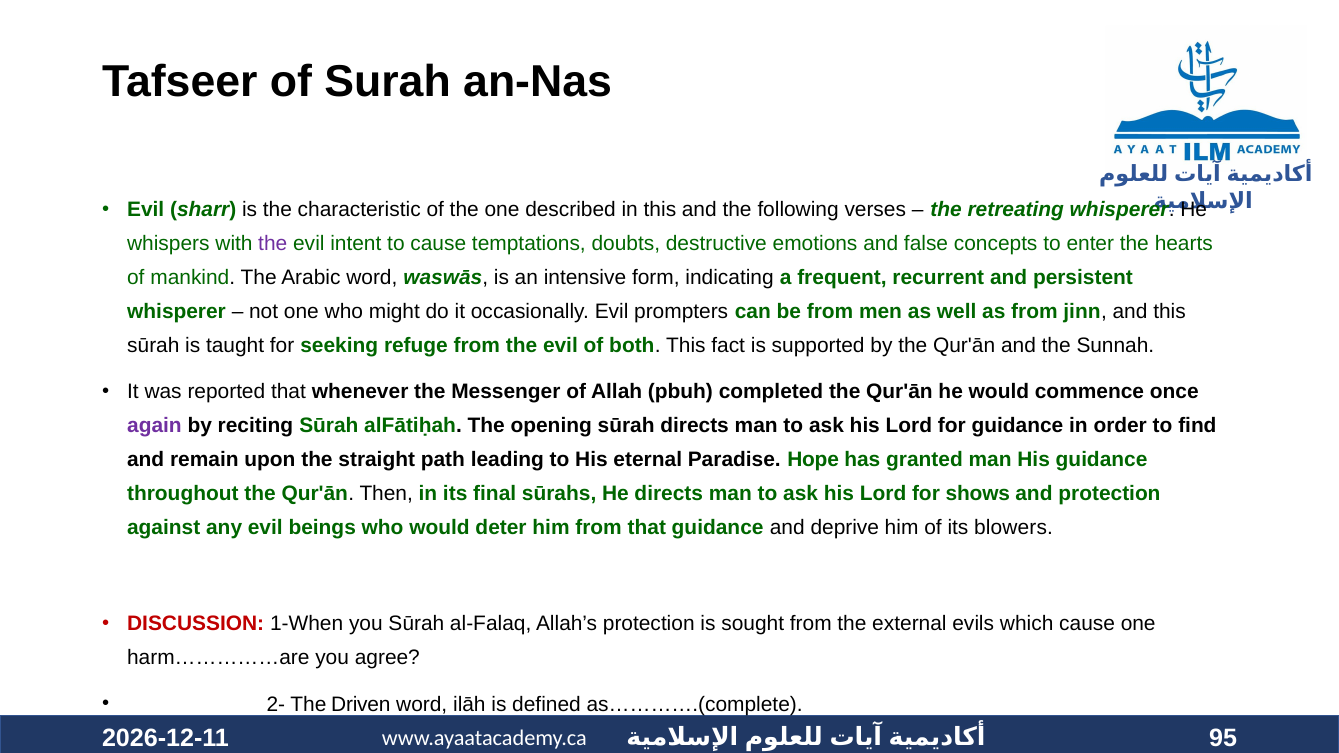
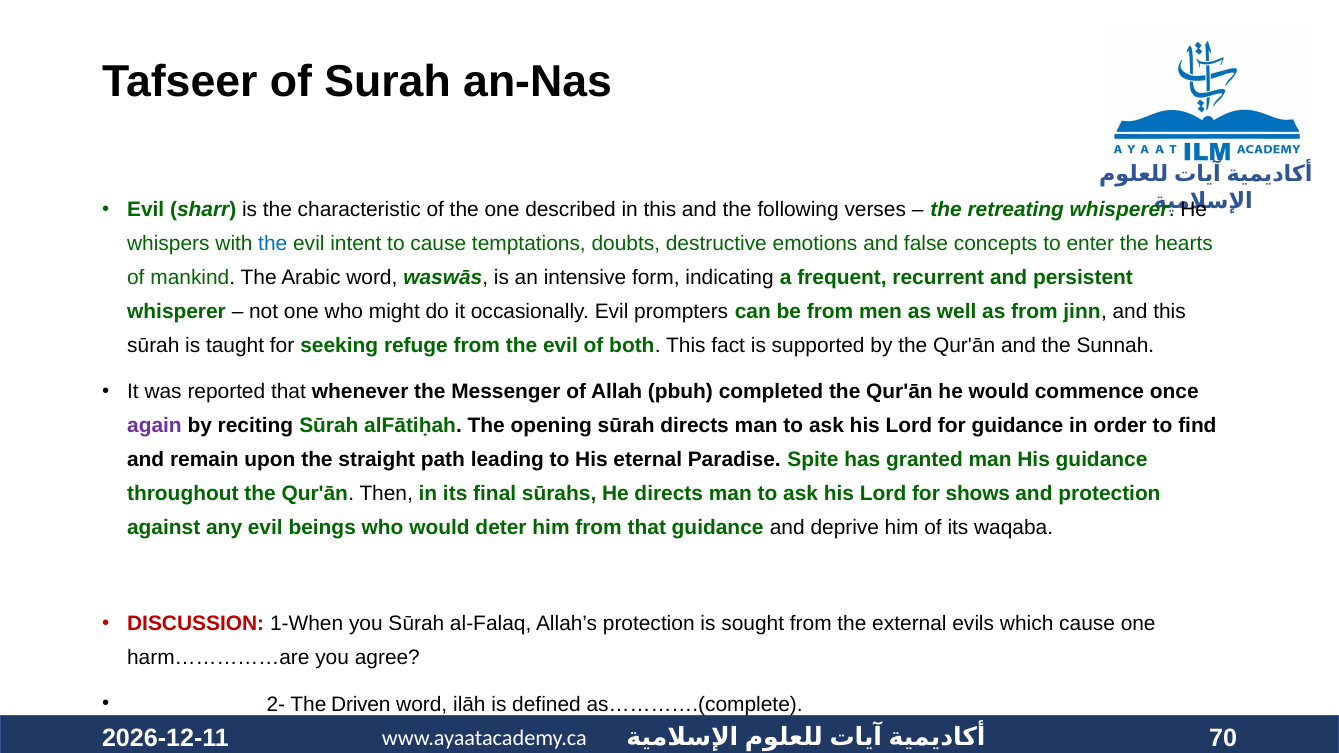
the colour: purple -> blue (273, 244)
Hope: Hope -> Spite (813, 460)
blowers: blowers -> waqaba (1014, 527)
95: 95 -> 70 (1223, 739)
